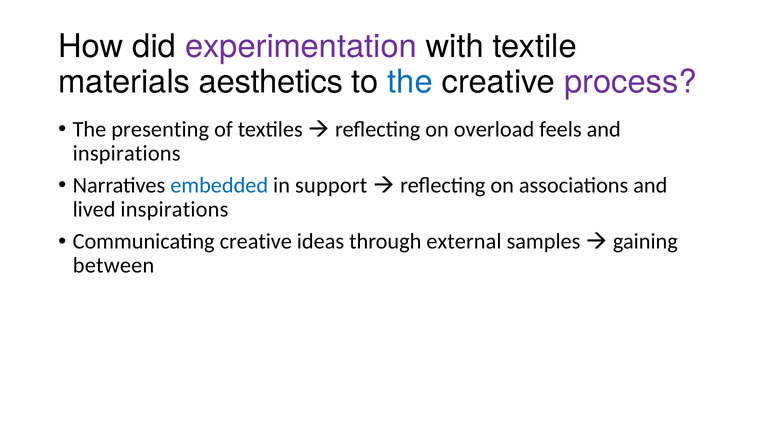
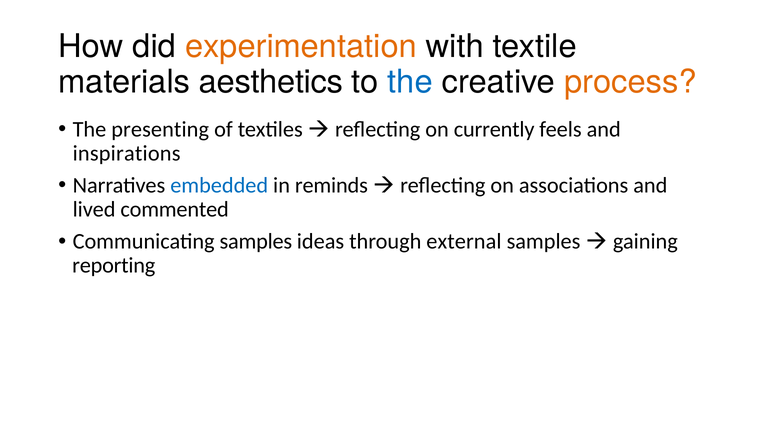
experimentation colour: purple -> orange (301, 47)
process colour: purple -> orange (630, 82)
overload: overload -> currently (494, 129)
support: support -> reminds (331, 186)
lived inspirations: inspirations -> commented (175, 210)
Communicating creative: creative -> samples (256, 242)
between: between -> reporting (114, 266)
